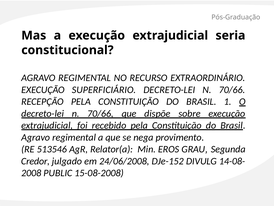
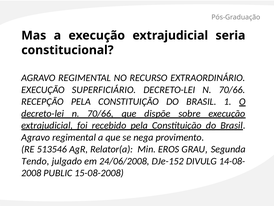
Credor: Credor -> Tendo (35, 161)
